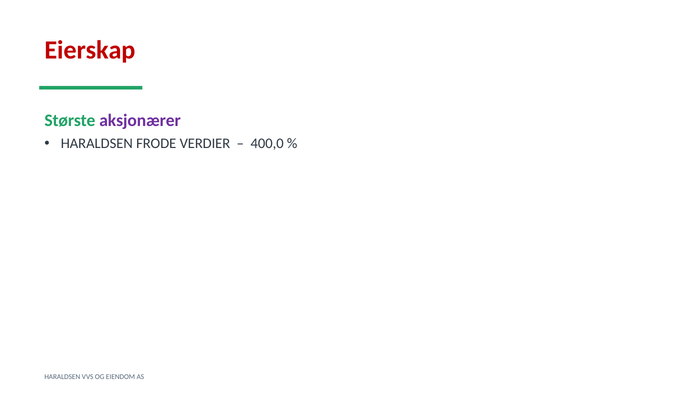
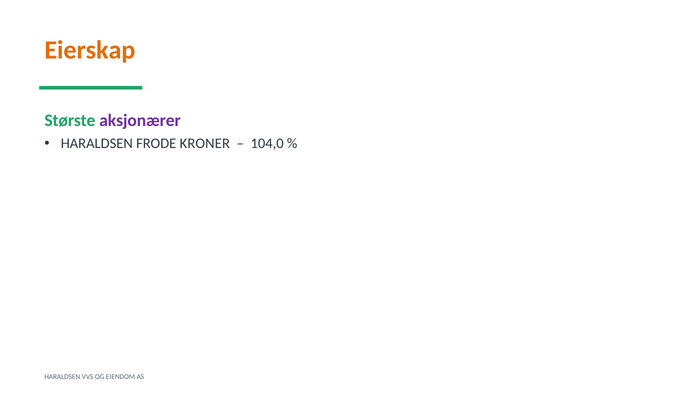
Eierskap colour: red -> orange (90, 50)
VERDIER: VERDIER -> KRONER (205, 144)
400,0: 400,0 -> 104,0 (267, 144)
